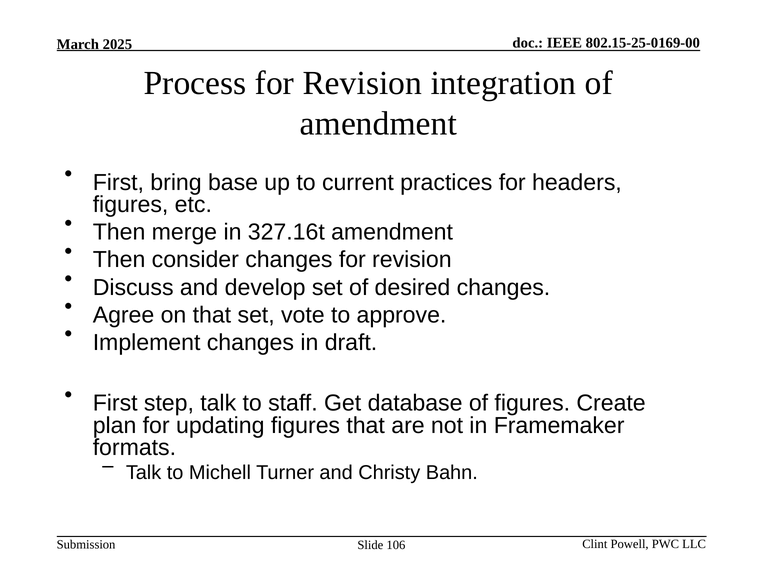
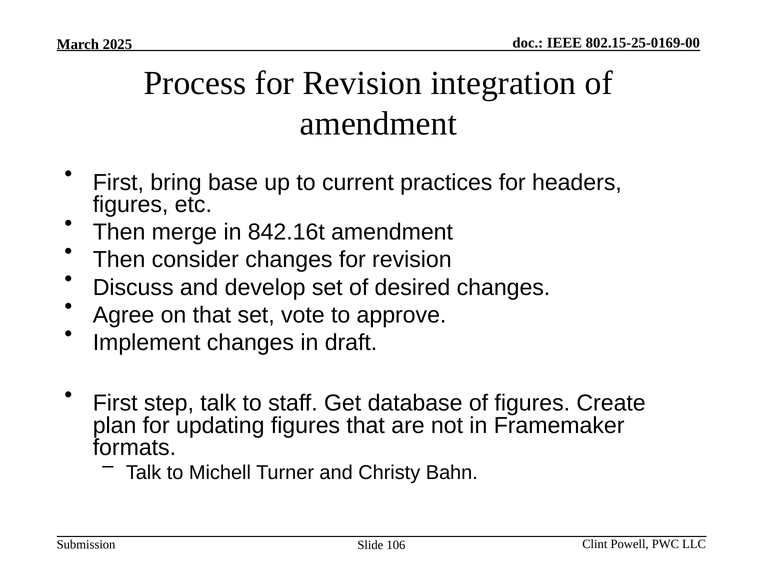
327.16t: 327.16t -> 842.16t (286, 232)
